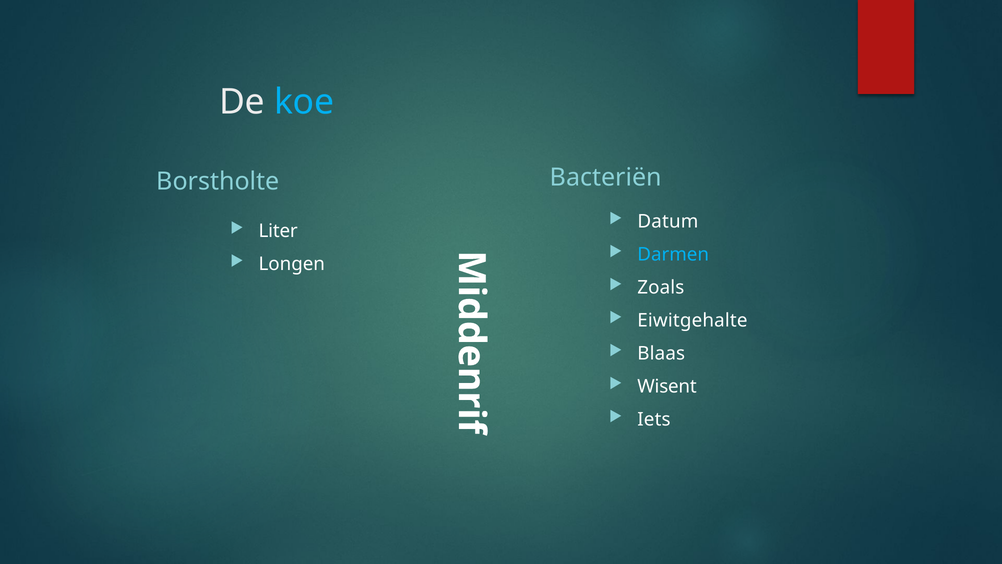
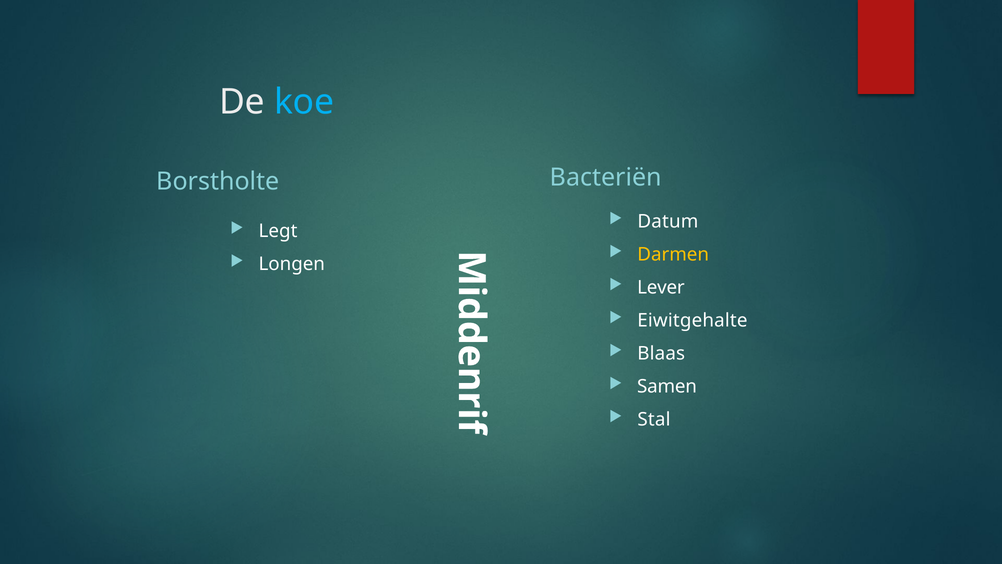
Liter: Liter -> Legt (278, 231)
Darmen colour: light blue -> yellow (673, 254)
Zoals: Zoals -> Lever (661, 287)
Wisent: Wisent -> Samen (667, 386)
Iets: Iets -> Stal (654, 419)
